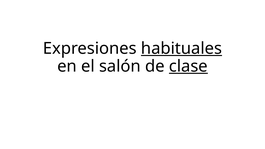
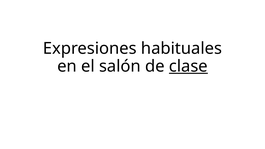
habituales underline: present -> none (181, 48)
